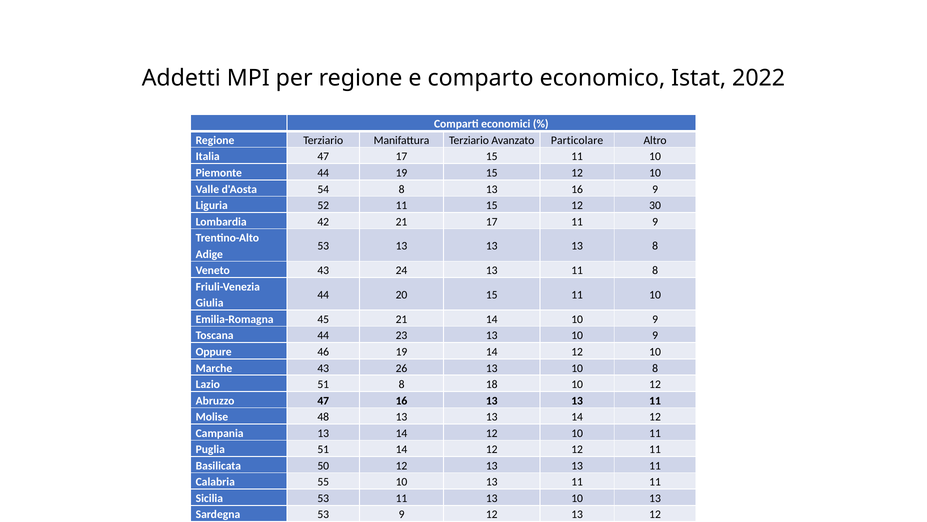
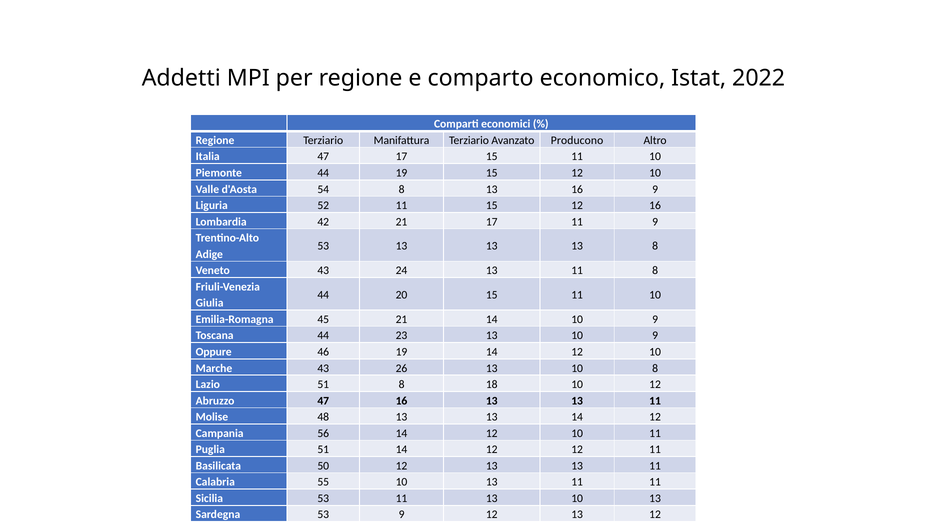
Particolare: Particolare -> Producono (577, 140)
12 30: 30 -> 16 (655, 205)
Campania 13: 13 -> 56 (323, 433)
